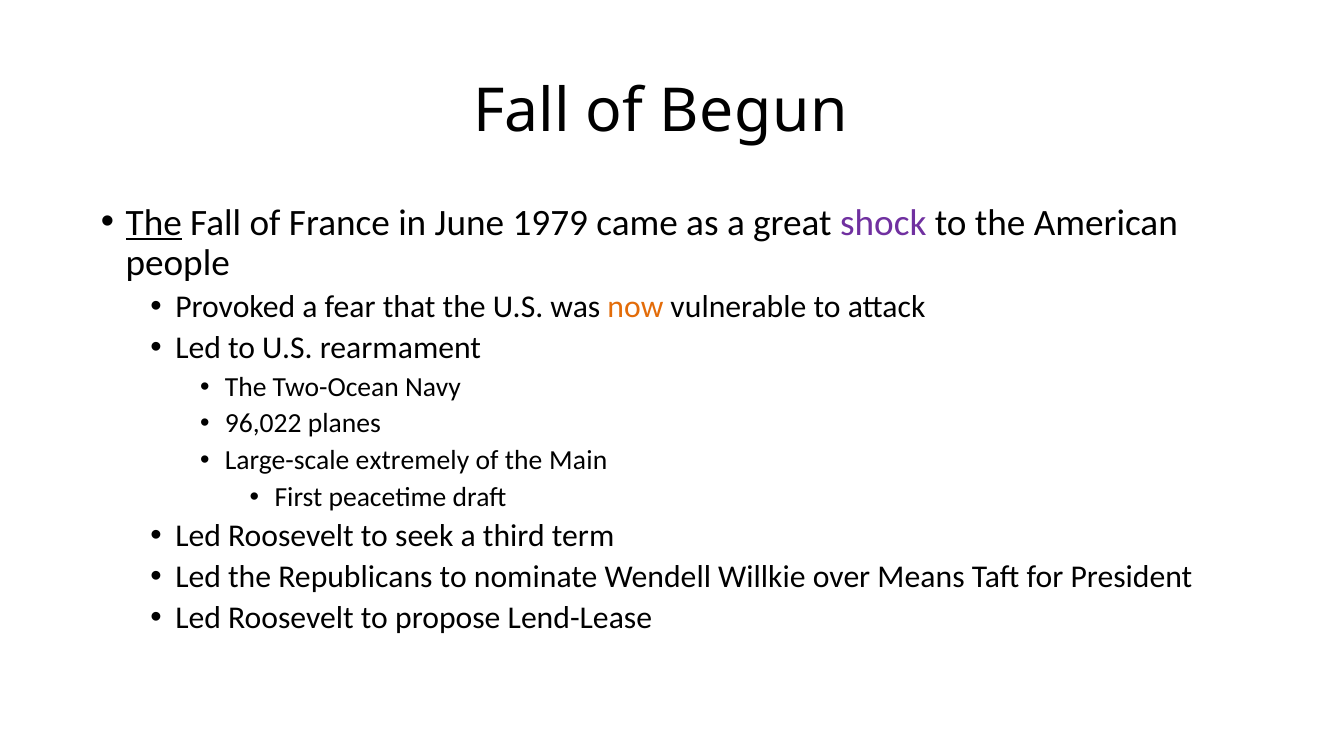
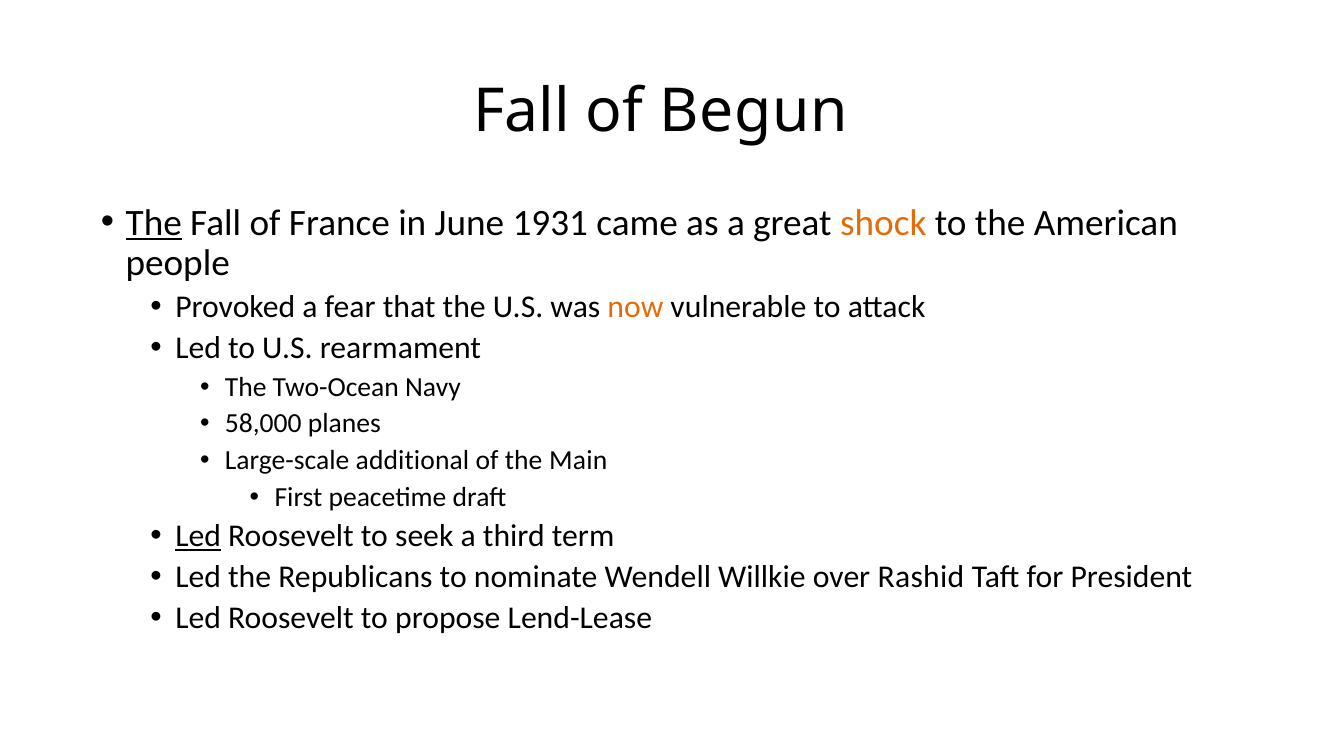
1979: 1979 -> 1931 (550, 223)
shock colour: purple -> orange (883, 223)
96,022: 96,022 -> 58,000 (263, 424)
extremely: extremely -> additional (412, 461)
Led underline: none -> present (198, 536)
Means: Means -> Rashid (921, 577)
